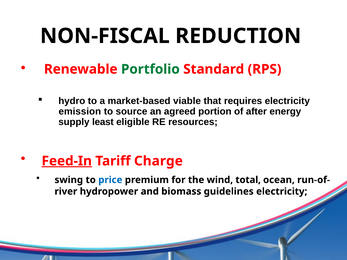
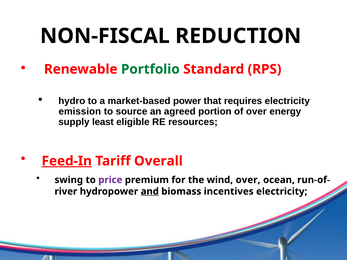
viable: viable -> power (187, 101)
of after: after -> over (256, 112)
Charge: Charge -> Overall (158, 161)
price colour: blue -> purple (110, 180)
wind total: total -> over (248, 180)
and underline: none -> present (150, 192)
guidelines: guidelines -> incentives (229, 192)
